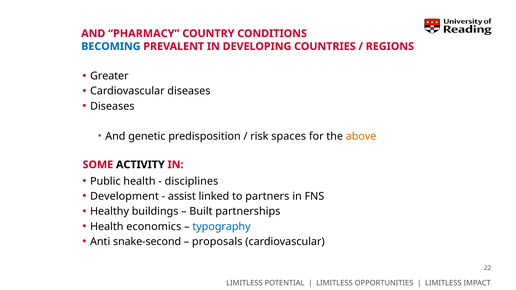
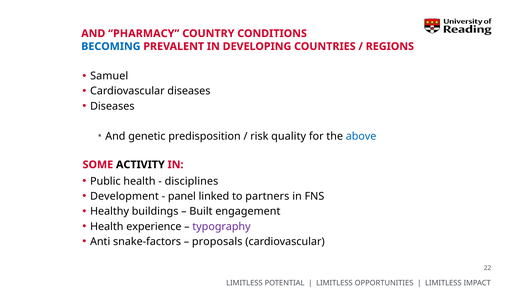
Greater: Greater -> Samuel (109, 76)
spaces: spaces -> quality (289, 136)
above colour: orange -> blue (361, 136)
assist: assist -> panel (182, 197)
partnerships: partnerships -> engagement (248, 212)
economics: economics -> experience (154, 227)
typography colour: blue -> purple (222, 227)
snake-second: snake-second -> snake-factors (147, 242)
